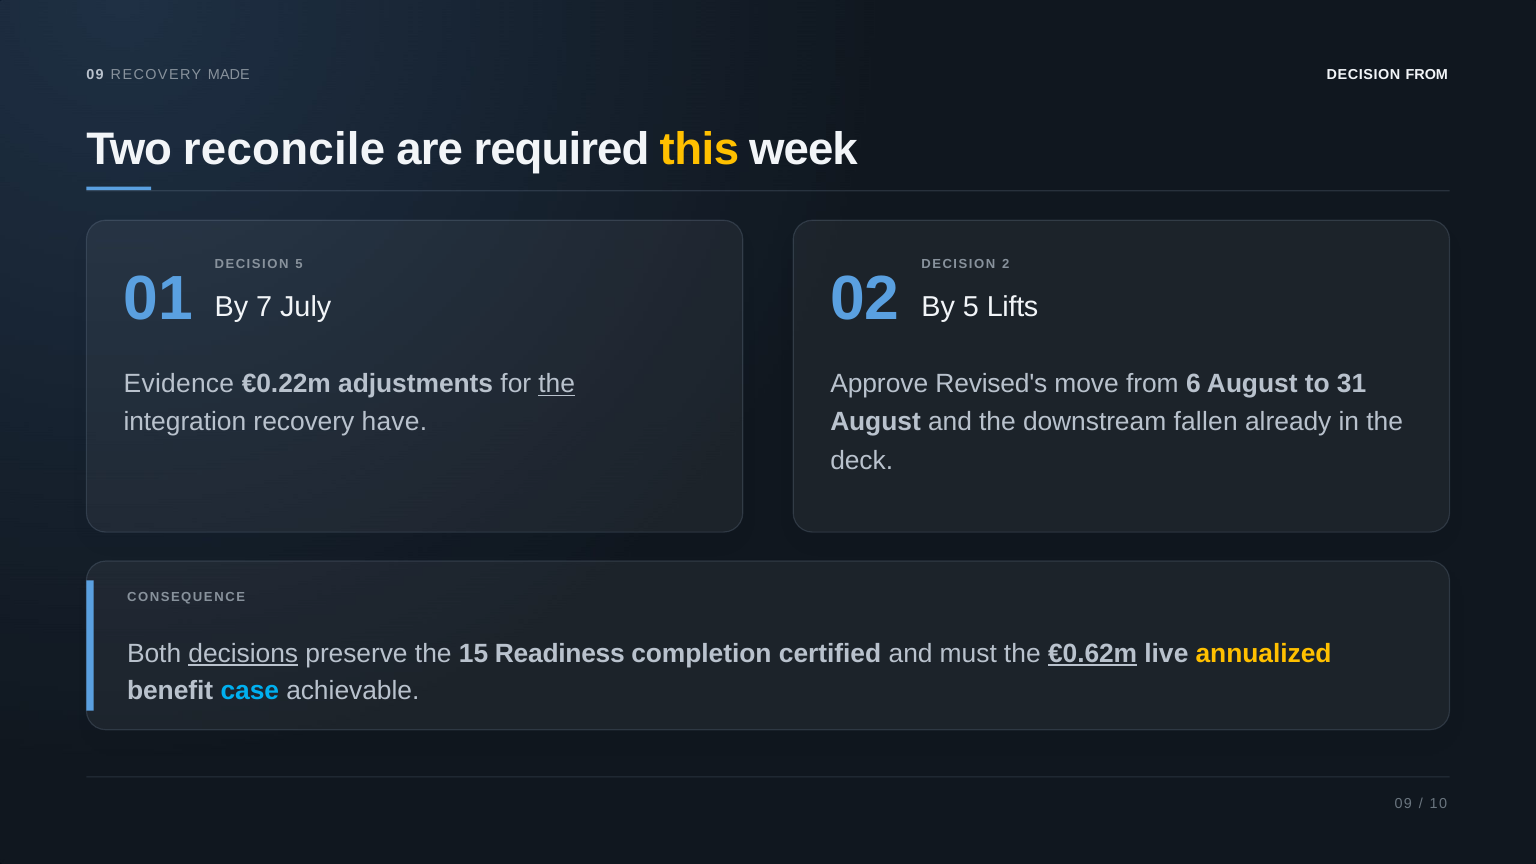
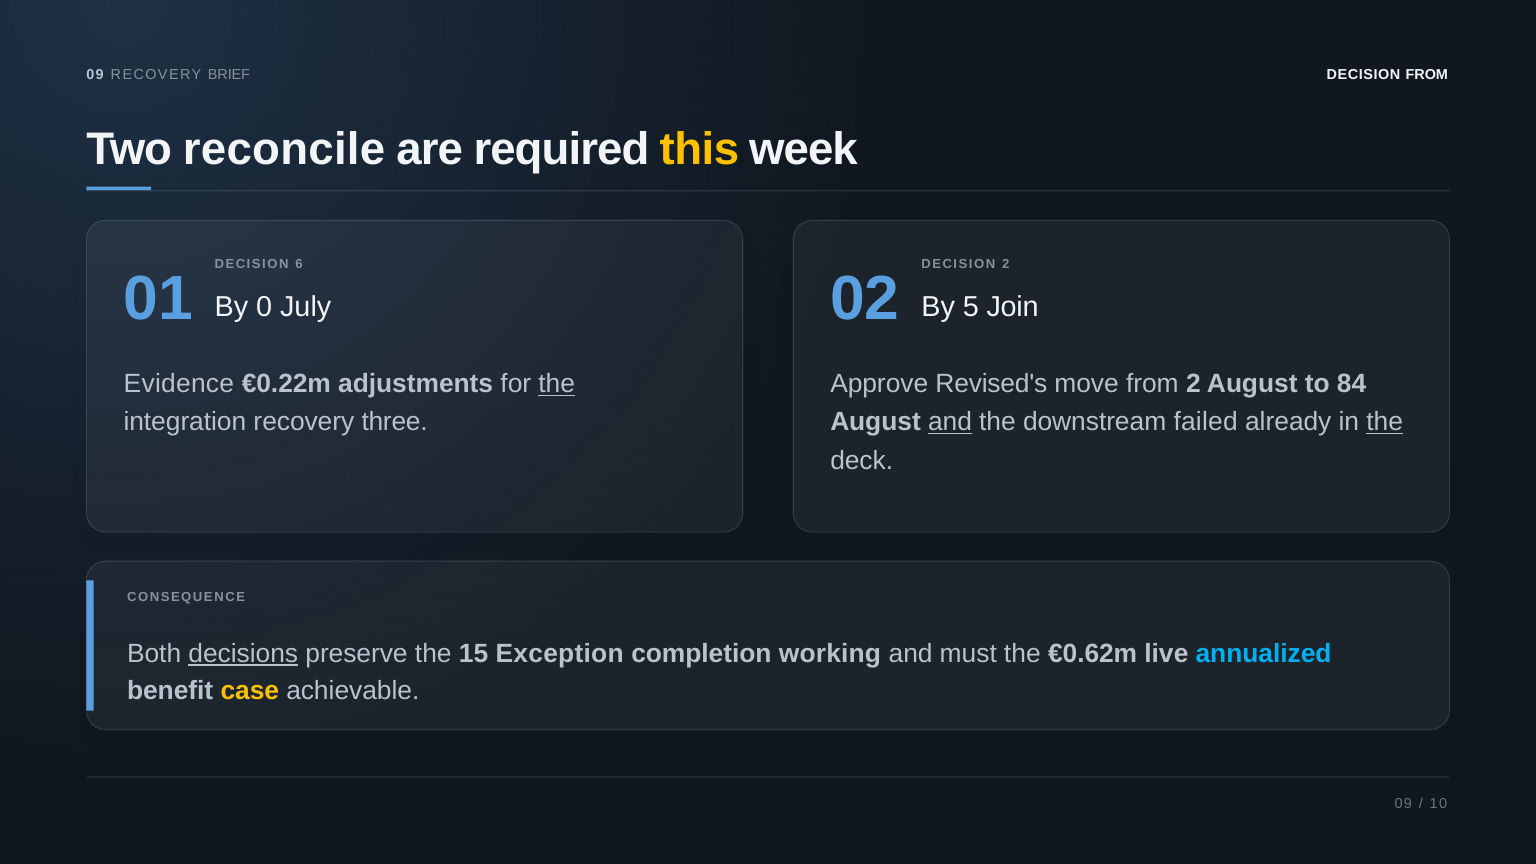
MADE: MADE -> BRIEF (229, 74)
DECISION 5: 5 -> 6 (299, 264)
7: 7 -> 0 (264, 307)
Lifts: Lifts -> Join (1013, 307)
from 6: 6 -> 2 (1193, 384)
31: 31 -> 84 (1352, 384)
have: have -> three (395, 422)
and underline: none -> present (950, 422)
fallen: fallen -> failed (1206, 422)
the underline: none -> present (1385, 422)
Readiness: Readiness -> Exception (560, 654)
certified: certified -> working (830, 654)
€0.62m underline: present -> none (1093, 654)
annualized colour: yellow -> light blue (1264, 654)
case colour: light blue -> yellow (250, 691)
